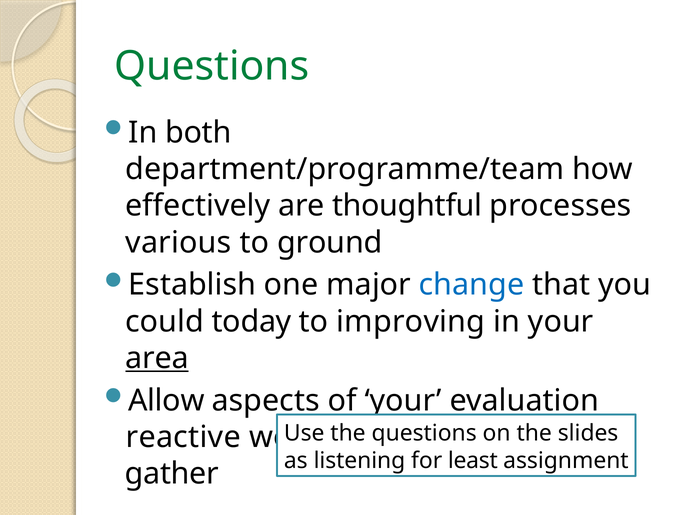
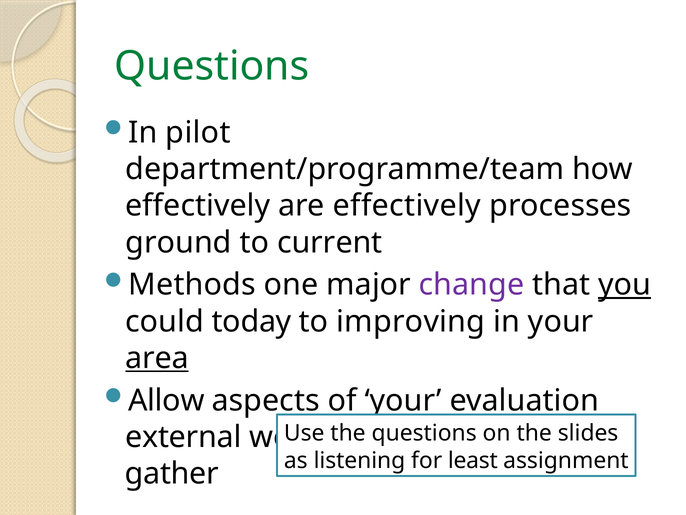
both: both -> pilot (198, 132)
are thoughtful: thoughtful -> effectively (407, 206)
various: various -> ground (179, 242)
ground: ground -> current (330, 242)
Establish: Establish -> Methods (192, 285)
change colour: blue -> purple (472, 285)
you underline: none -> present (625, 285)
reactive: reactive -> external (183, 437)
